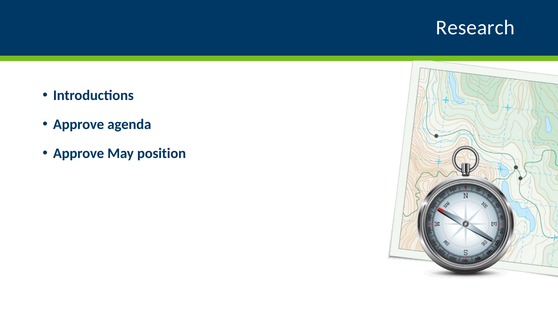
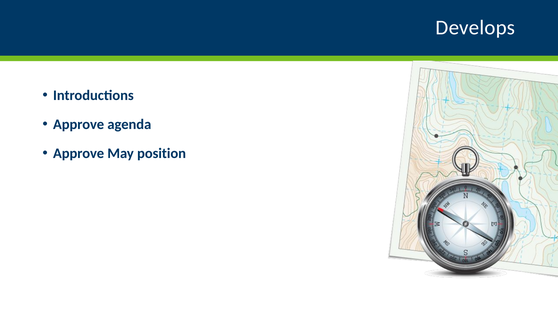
Research: Research -> Develops (475, 28)
